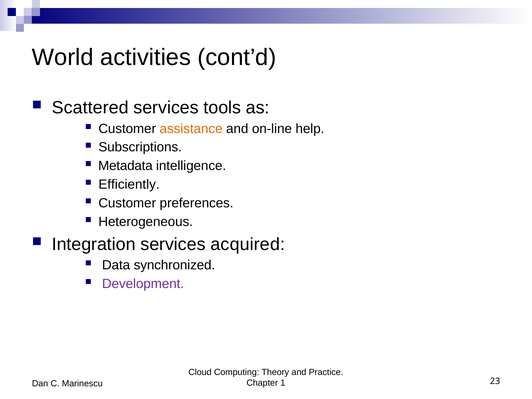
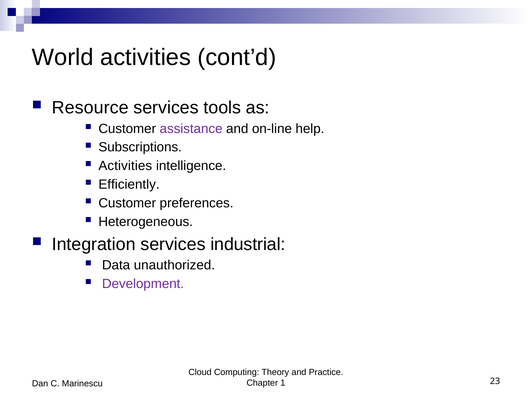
Scattered: Scattered -> Resource (90, 108)
assistance colour: orange -> purple (191, 129)
Metadata: Metadata -> Activities (125, 166)
acquired: acquired -> industrial (248, 244)
synchronized: synchronized -> unauthorized (174, 265)
